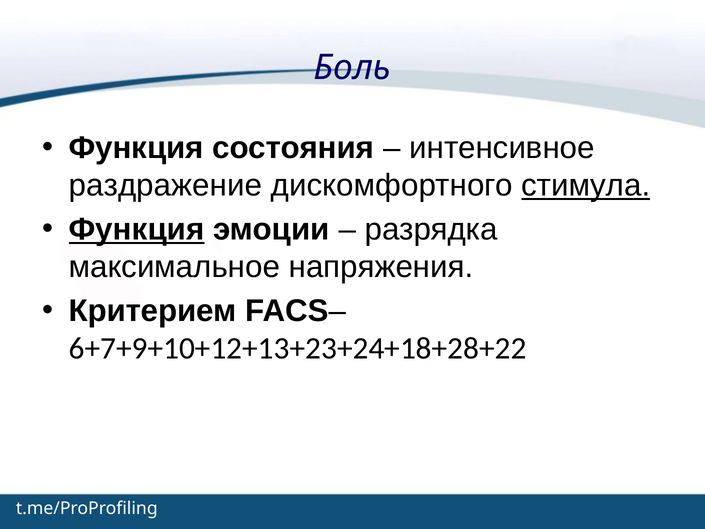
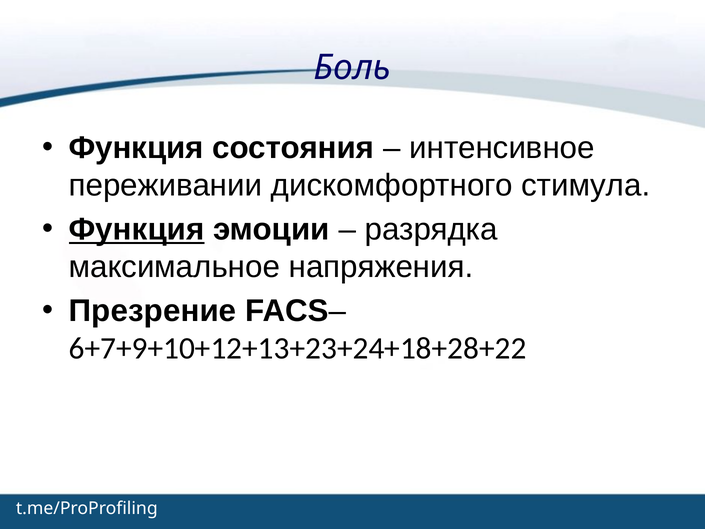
раздражение: раздражение -> переживании (165, 186)
стимула underline: present -> none (586, 186)
Критерием: Критерием -> Презрение (153, 311)
